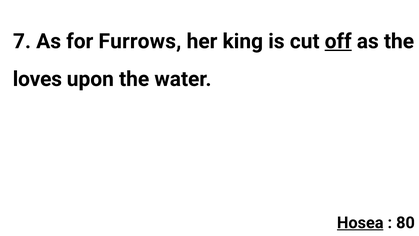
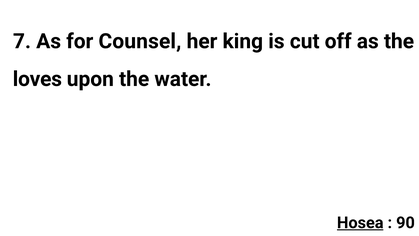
Furrows: Furrows -> Counsel (140, 41)
off underline: present -> none (338, 41)
80: 80 -> 90 (405, 222)
